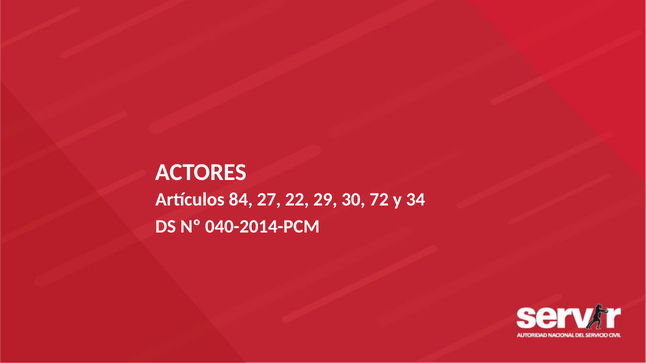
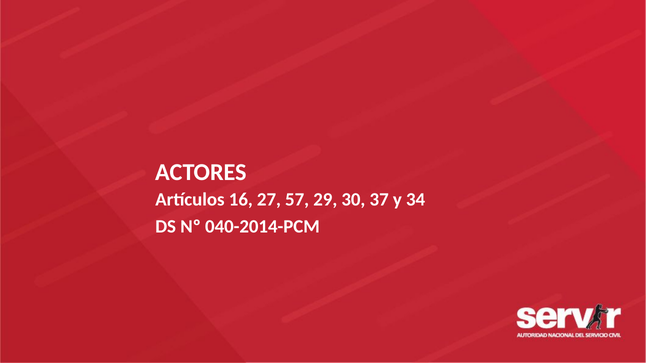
84: 84 -> 16 (241, 200)
22: 22 -> 57 (297, 200)
72: 72 -> 37 (379, 200)
